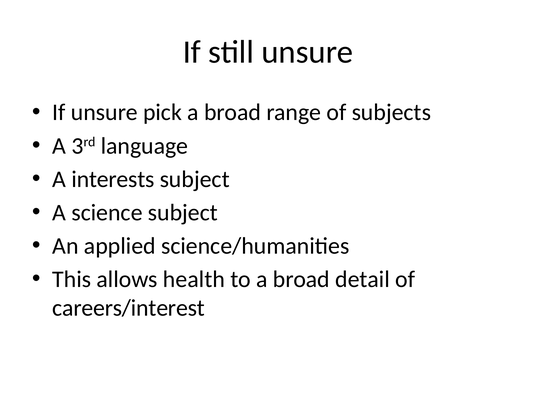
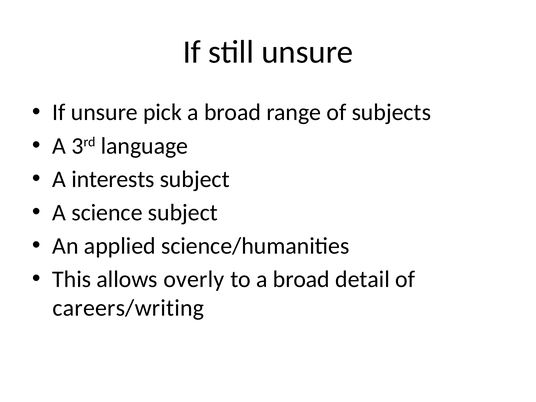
health: health -> overly (194, 279)
careers/interest: careers/interest -> careers/writing (128, 308)
